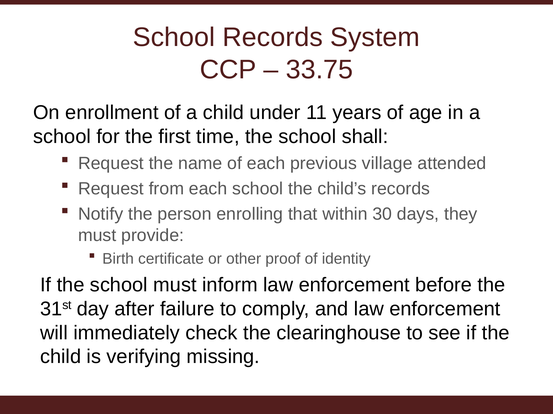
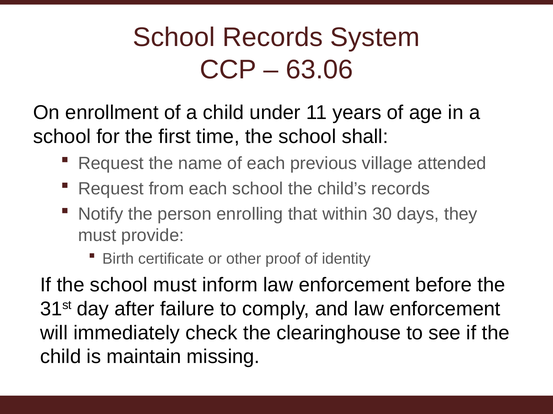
33.75: 33.75 -> 63.06 (320, 70)
verifying: verifying -> maintain (144, 357)
